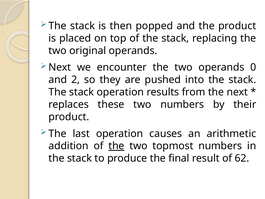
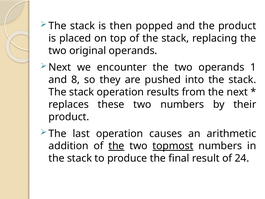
0: 0 -> 1 (253, 67)
2: 2 -> 8 (76, 80)
topmost underline: none -> present (173, 146)
62: 62 -> 24 (242, 158)
